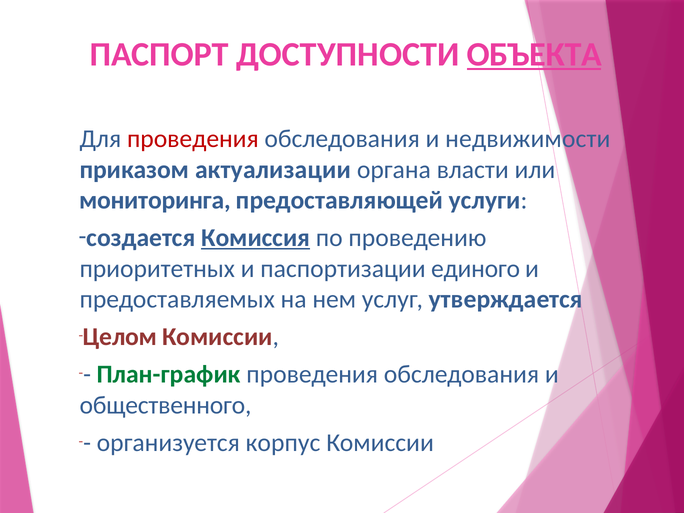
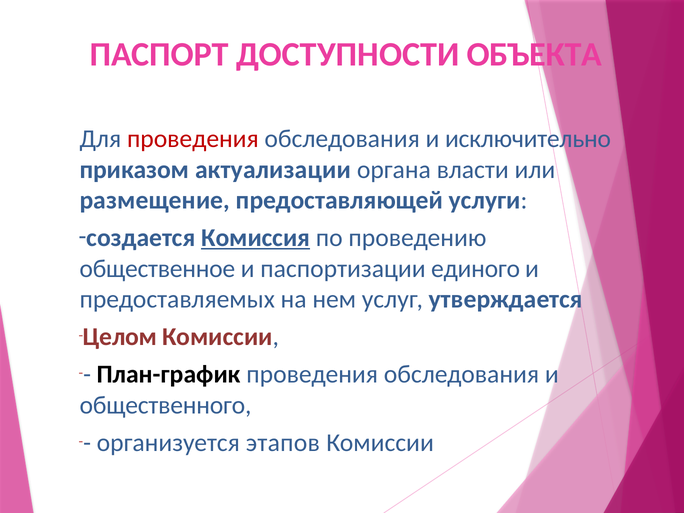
ОБЪЕКТА underline: present -> none (534, 54)
недвижимости: недвижимости -> исключительно (528, 139)
мониторинга: мониторинга -> размещение (155, 200)
приоритетных: приоритетных -> общественное (157, 269)
План-график colour: green -> black (169, 374)
корпус: корпус -> этапов (283, 443)
